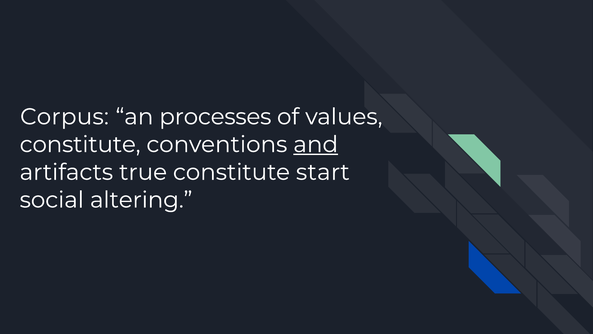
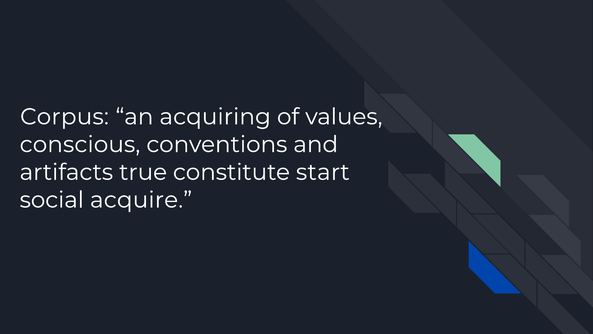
processes: processes -> acquiring (215, 117)
constitute: constitute -> conscious (80, 144)
and underline: present -> none (316, 144)
altering: altering -> acquire (141, 200)
